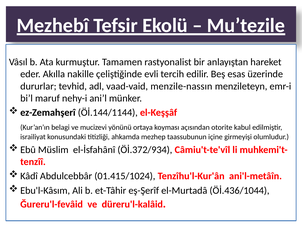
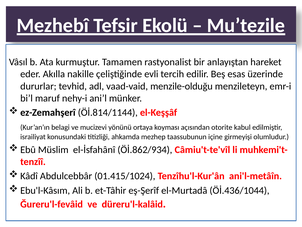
menzile-nassın: menzile-nassın -> menzile-olduğu (181, 86)
Öİ.144/1144: Öİ.144/1144 -> Öİ.814/1144 (108, 112)
Öİ.372/934: Öİ.372/934 -> Öİ.862/934 (145, 149)
